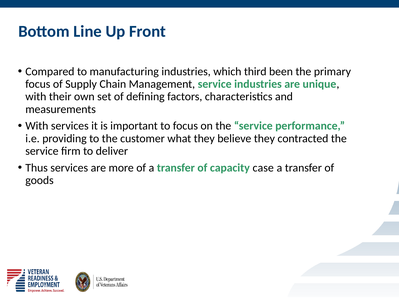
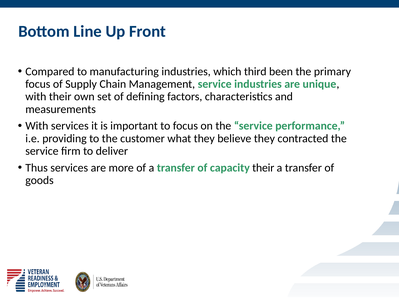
capacity case: case -> their (263, 168)
